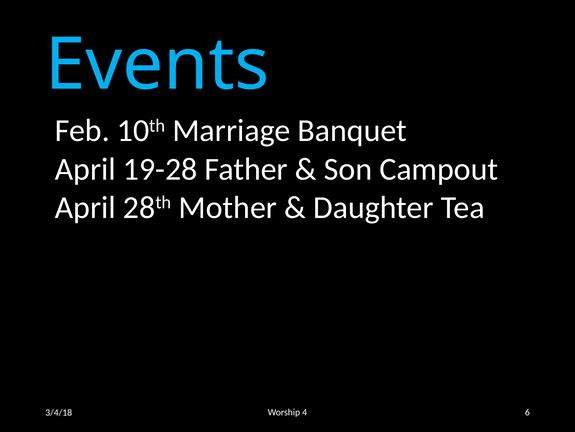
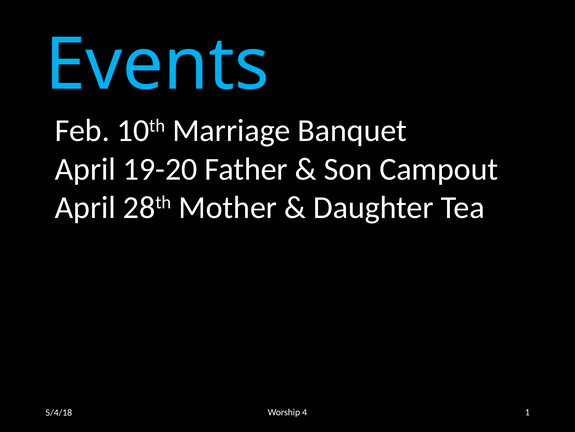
19-28: 19-28 -> 19-20 (160, 169)
6: 6 -> 1 (527, 412)
3/4/18: 3/4/18 -> 5/4/18 (59, 412)
